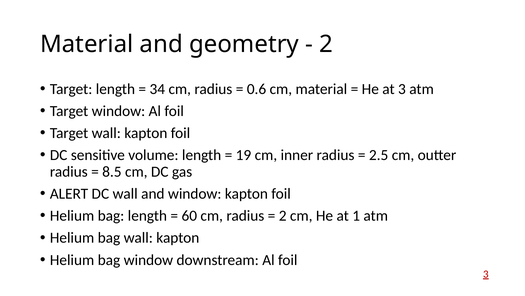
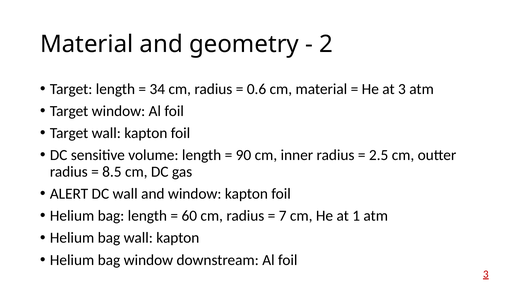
19: 19 -> 90 (243, 155)
2: 2 -> 7 (283, 215)
